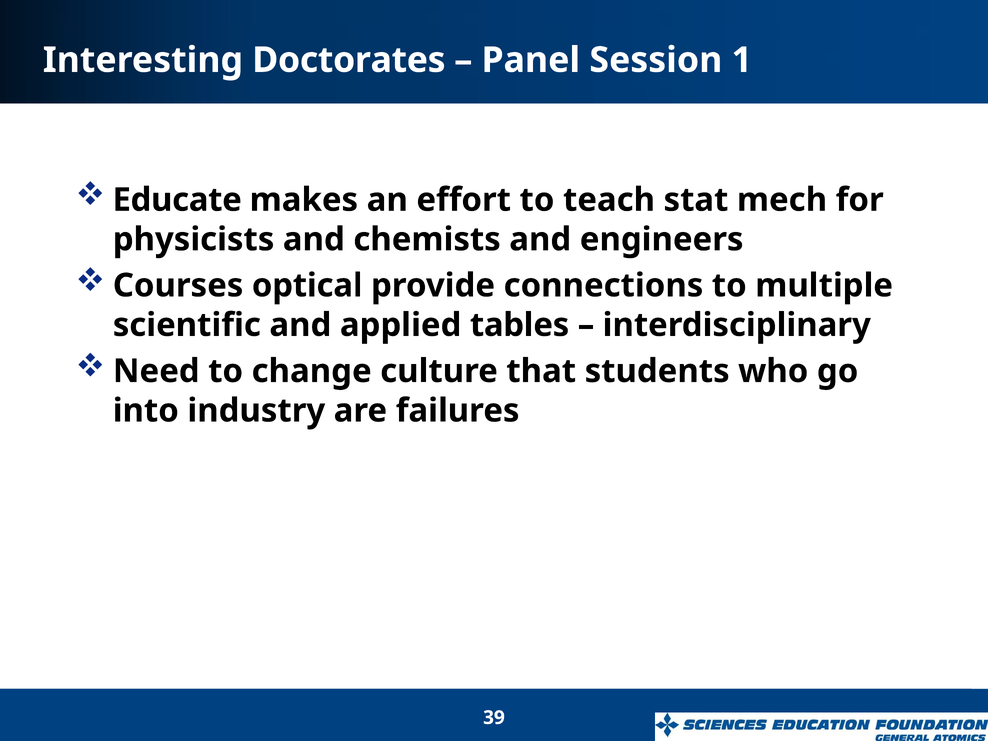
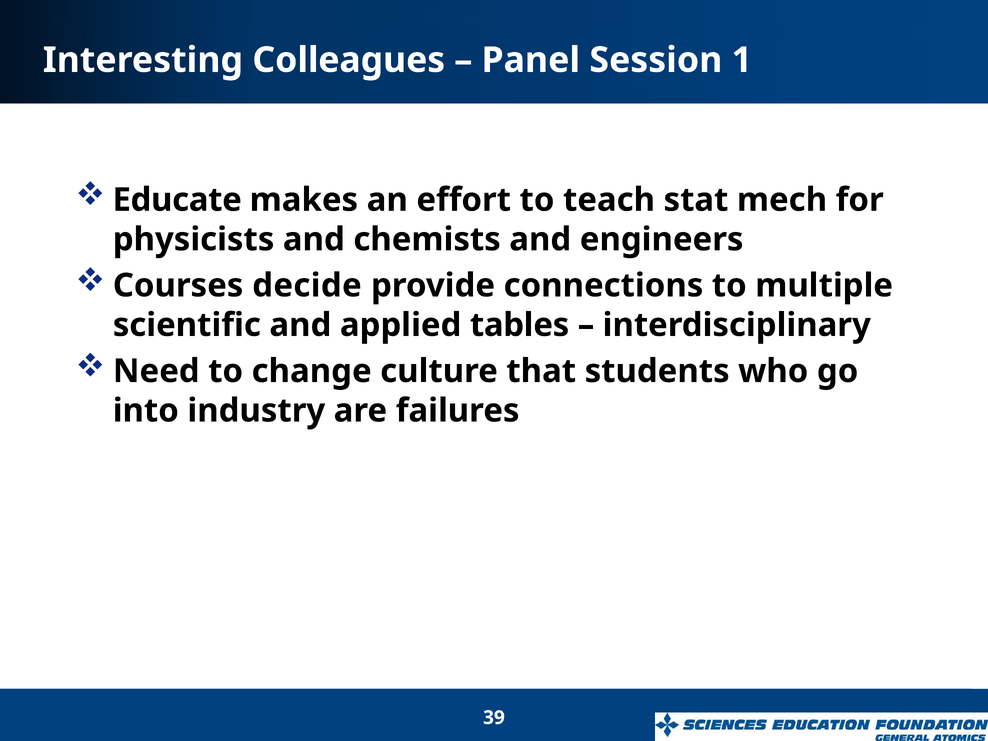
Doctorates: Doctorates -> Colleagues (349, 60)
optical: optical -> decide (307, 286)
